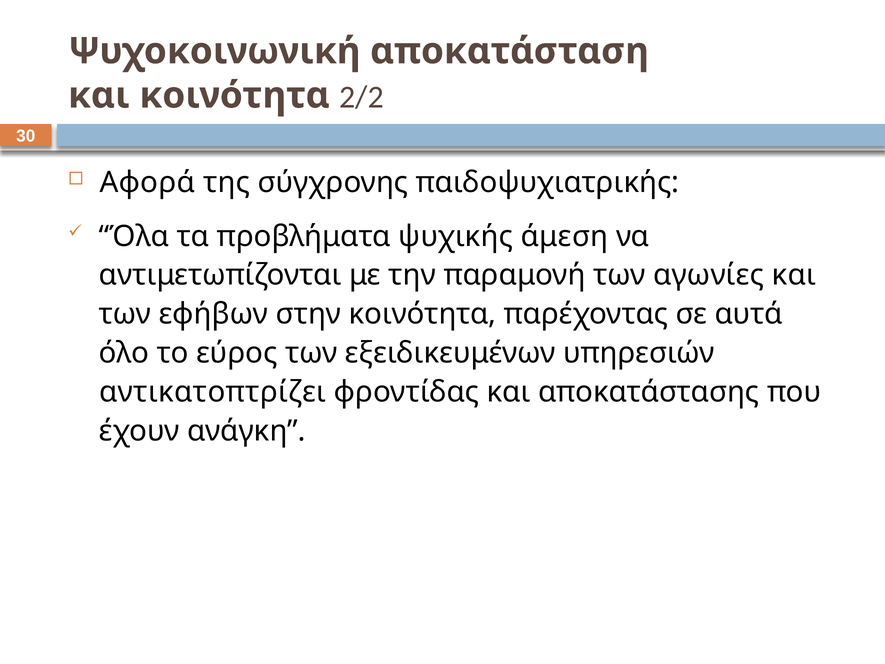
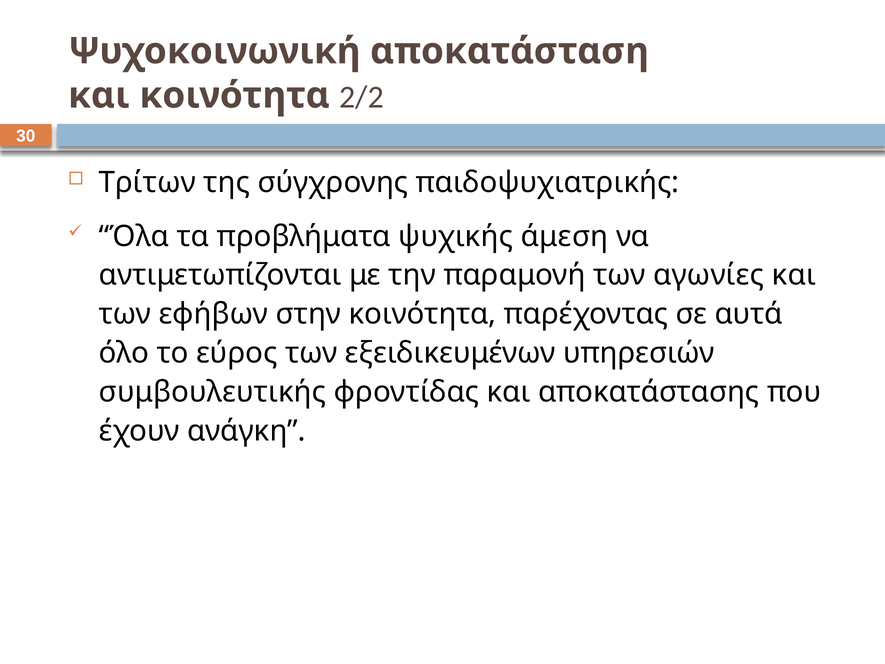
Αφορά: Αφορά -> Τρίτων (147, 183)
αντικατοπτρίζει: αντικατοπτρίζει -> συμβουλευτικής (213, 392)
